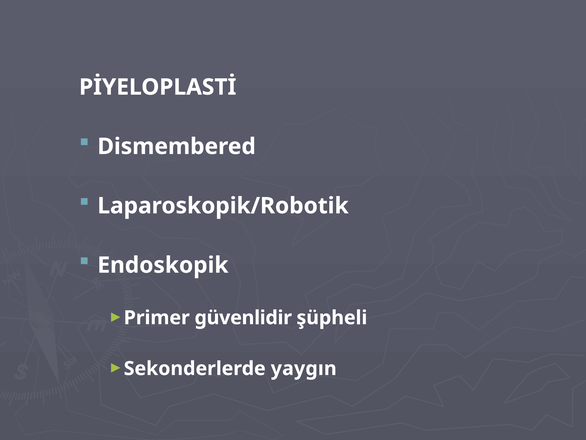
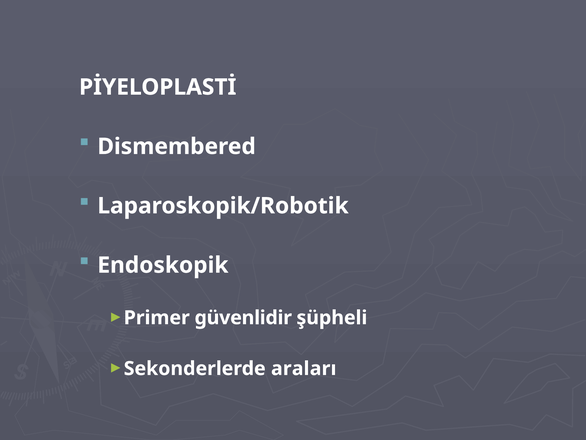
yaygın: yaygın -> araları (304, 368)
